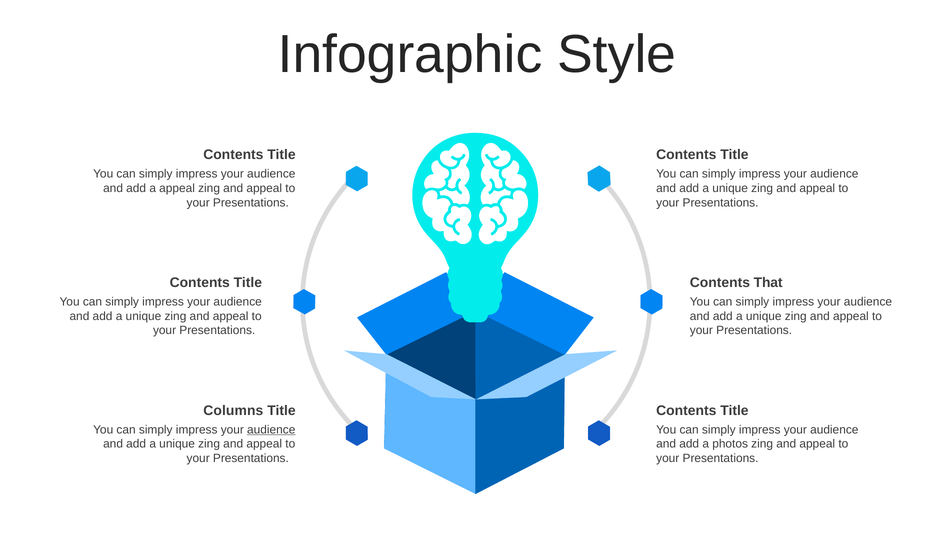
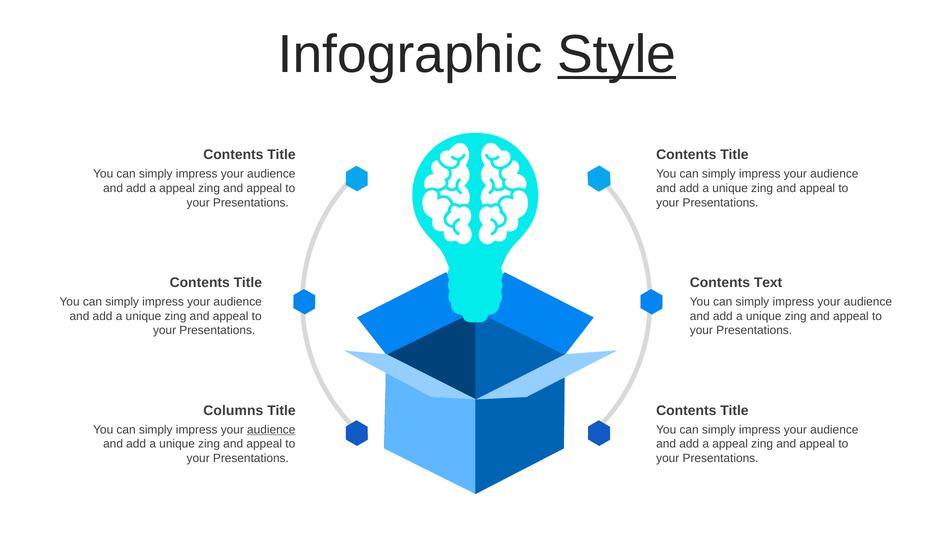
Style underline: none -> present (617, 54)
That: That -> Text (768, 282)
photos: photos -> appeal (730, 444)
